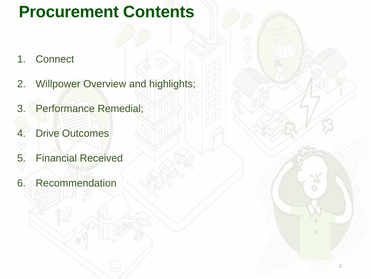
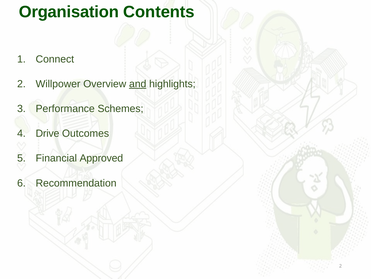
Procurement: Procurement -> Organisation (69, 12)
and underline: none -> present (138, 84)
Remedial: Remedial -> Schemes (121, 108)
Received: Received -> Approved (101, 158)
